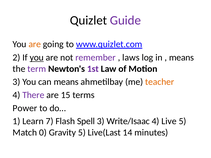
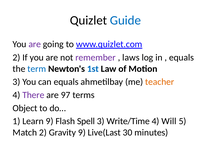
Guide colour: purple -> blue (125, 20)
are colour: orange -> purple (35, 44)
you underline: present -> none (37, 58)
means: means -> equals (181, 58)
term colour: purple -> blue (37, 69)
1st colour: purple -> blue (93, 69)
can means: means -> equals (66, 82)
15: 15 -> 97 (66, 95)
Power: Power -> Object (25, 108)
Learn 7: 7 -> 9 (50, 121)
Write/Isaac: Write/Isaac -> Write/Time (128, 121)
Live: Live -> Will (169, 121)
Match 0: 0 -> 2 (43, 133)
Gravity 5: 5 -> 9 (82, 133)
14: 14 -> 30 (128, 133)
